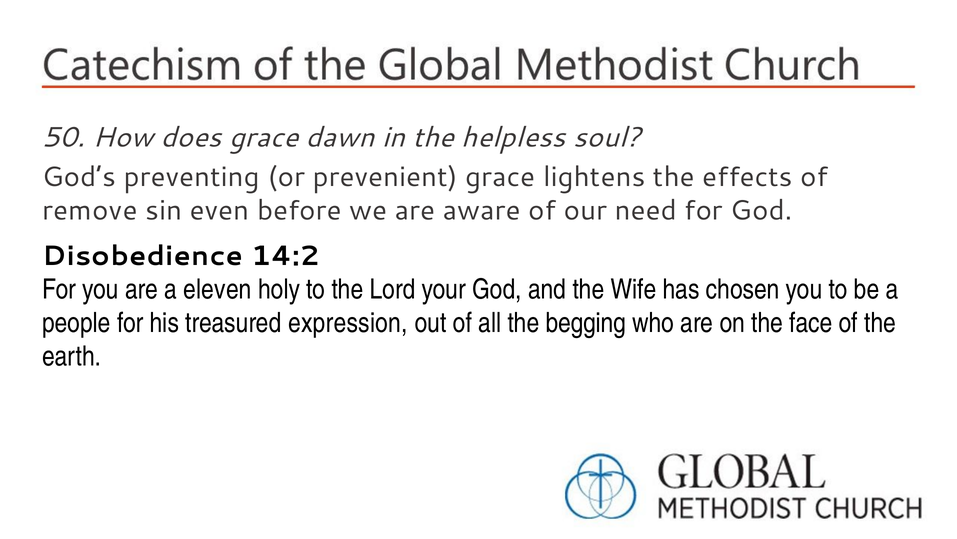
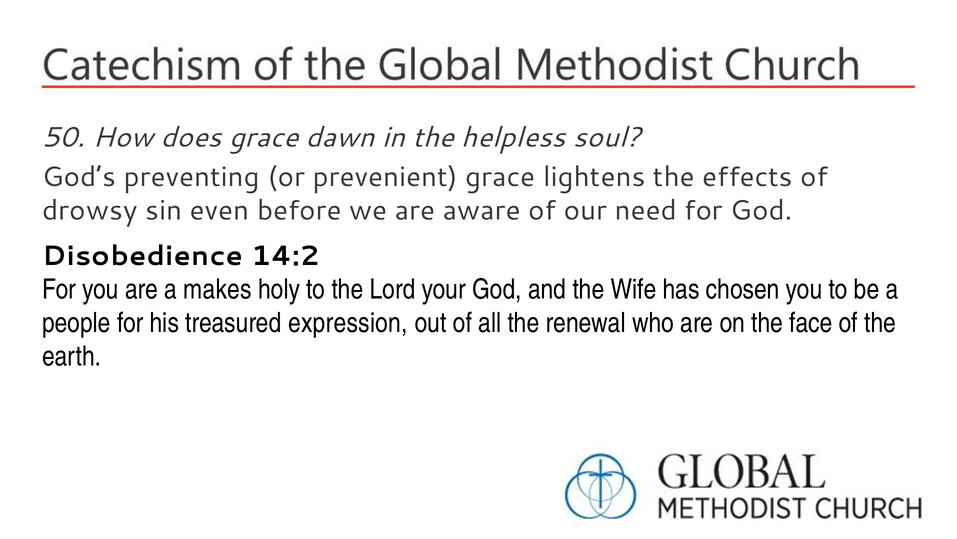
remove: remove -> drowsy (90, 210)
eleven: eleven -> makes (217, 289)
begging: begging -> renewal (586, 323)
